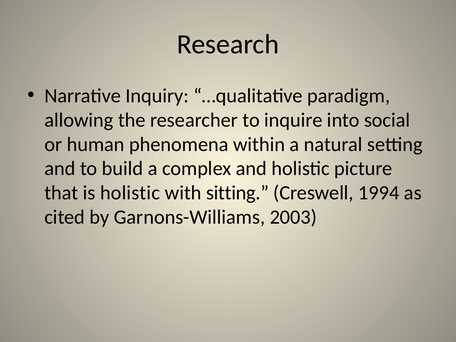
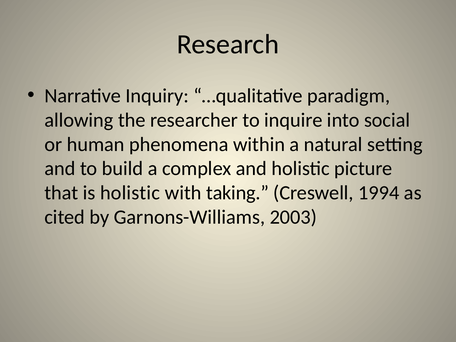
sitting: sitting -> taking (238, 193)
